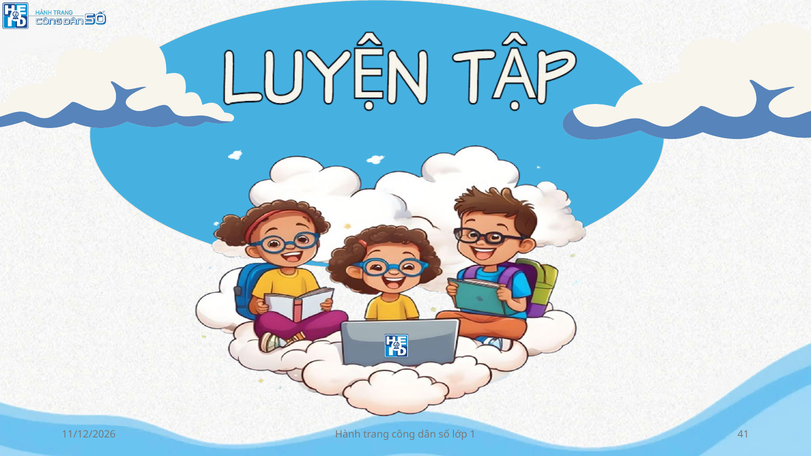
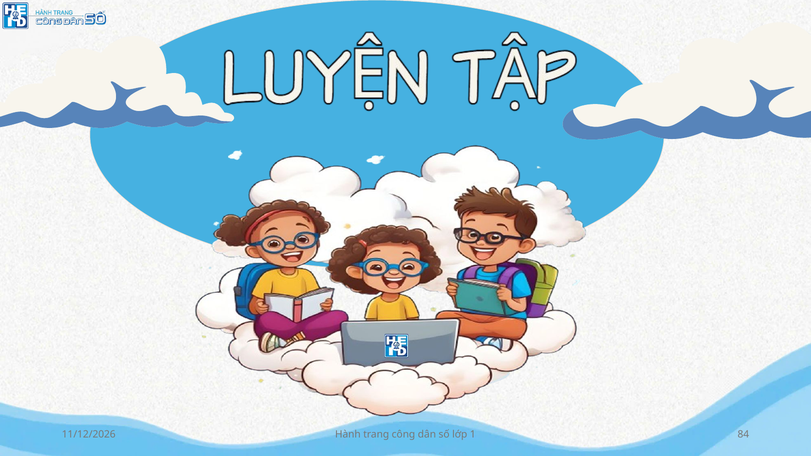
41: 41 -> 84 (743, 435)
